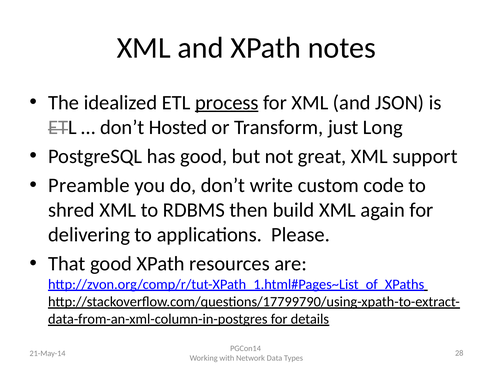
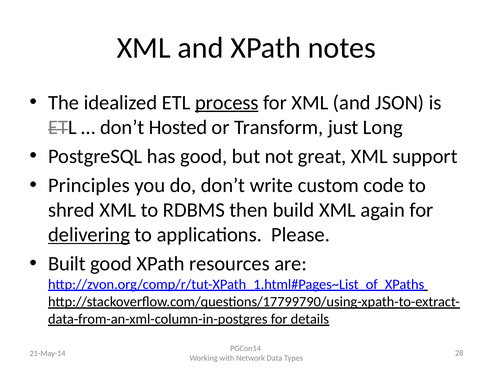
Preamble: Preamble -> Principles (89, 185)
delivering underline: none -> present (89, 235)
That: That -> Built (67, 264)
